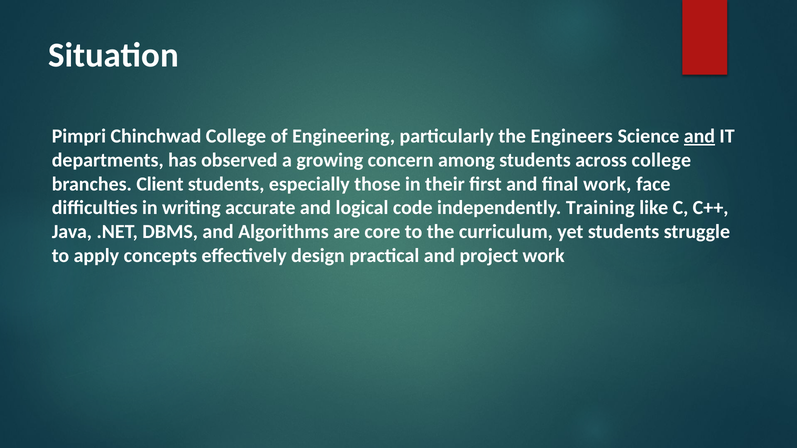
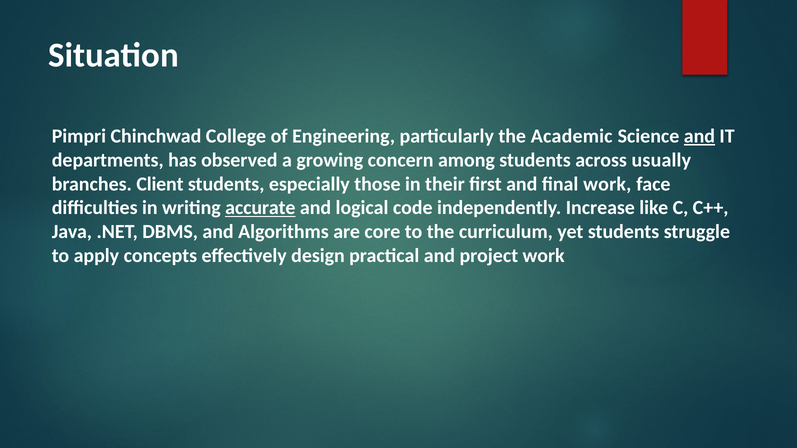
Engineers: Engineers -> Academic (572, 136)
across college: college -> usually (661, 160)
accurate underline: none -> present (260, 208)
Training: Training -> Increase (600, 208)
